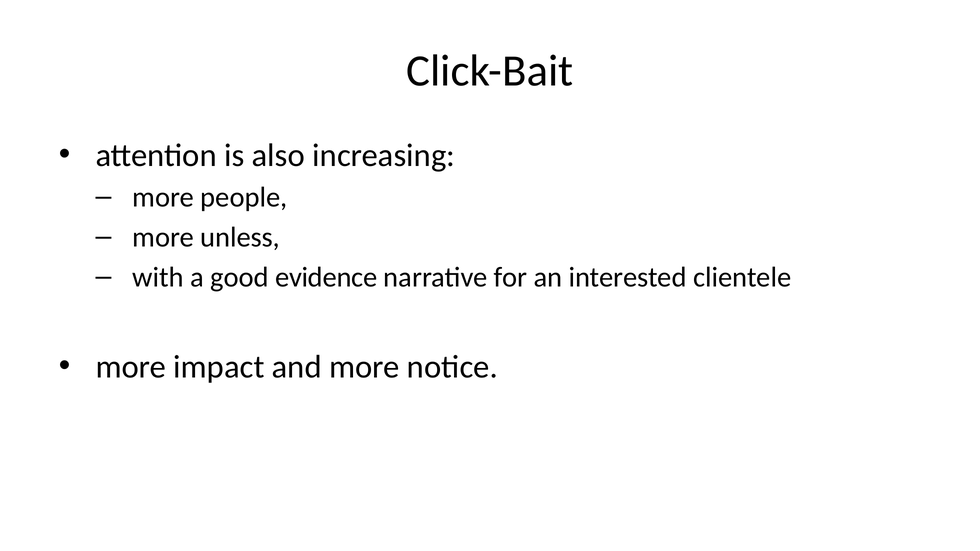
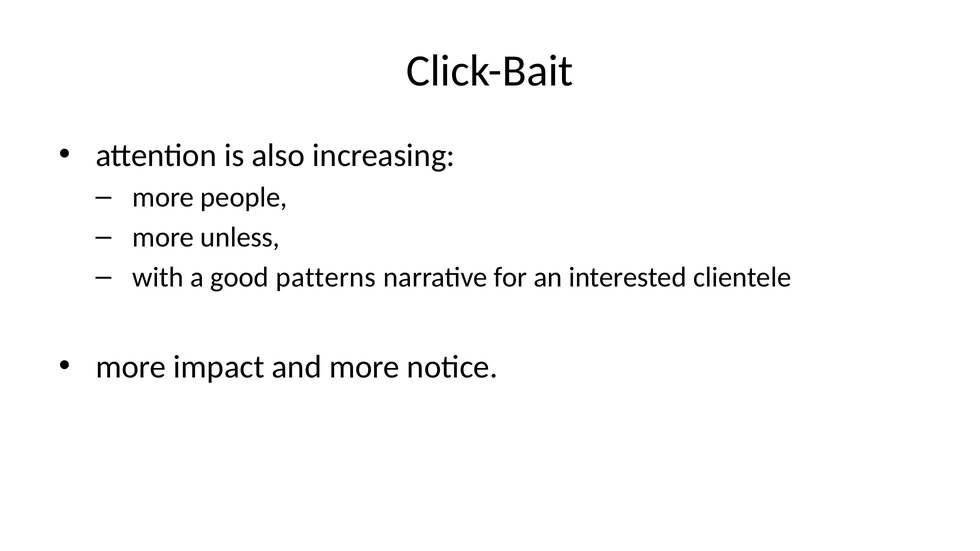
evidence: evidence -> patterns (326, 278)
